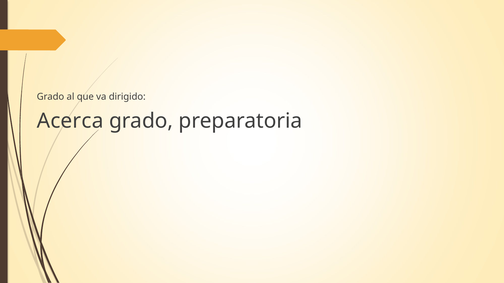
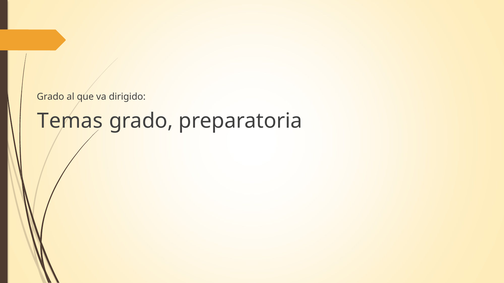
Acerca: Acerca -> Temas (70, 121)
